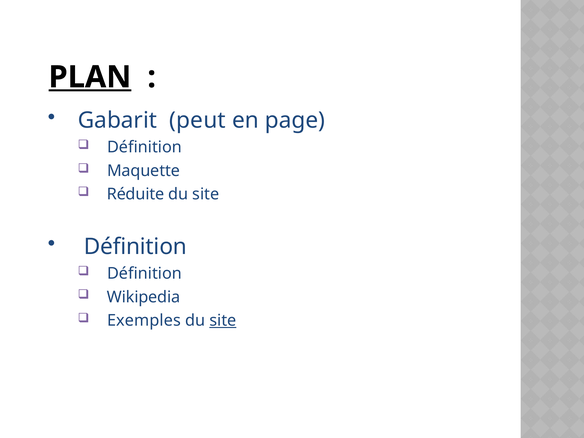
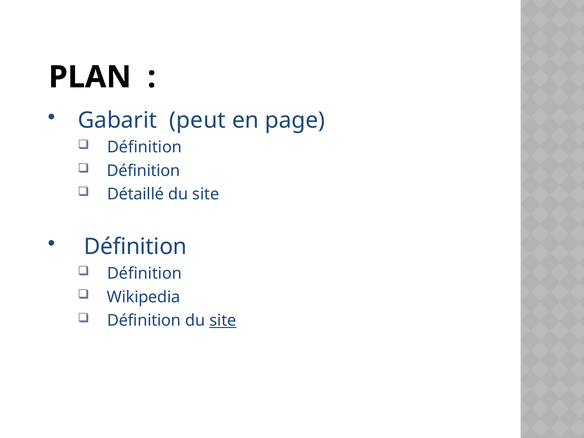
PLAN underline: present -> none (90, 77)
Maquette: Maquette -> Définition (144, 171)
Réduite: Réduite -> Détaillé (135, 194)
Exemples: Exemples -> Définition (144, 321)
